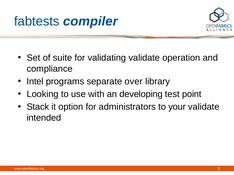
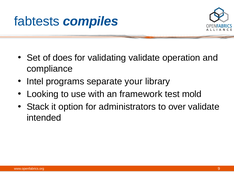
compiler: compiler -> compiles (91, 21)
suite: suite -> does (63, 58)
over: over -> your (134, 82)
developing: developing -> framework (141, 94)
point: point -> mold (192, 94)
your: your -> over (177, 107)
